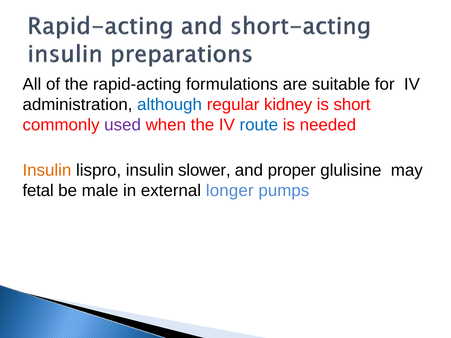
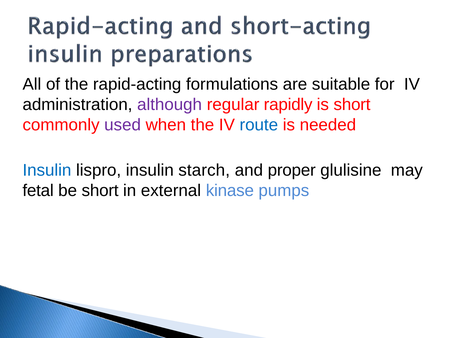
although colour: blue -> purple (170, 105)
kidney: kidney -> rapidly (288, 105)
Insulin colour: orange -> blue (47, 170)
slower: slower -> starch (204, 170)
be male: male -> short (100, 191)
longer: longer -> kinase (230, 191)
